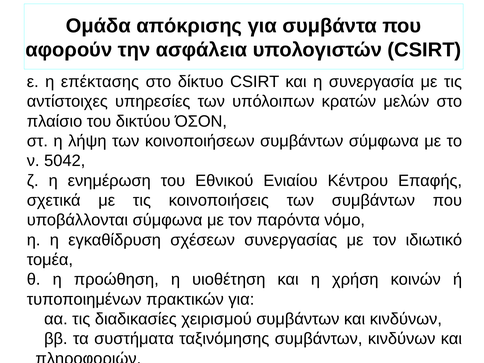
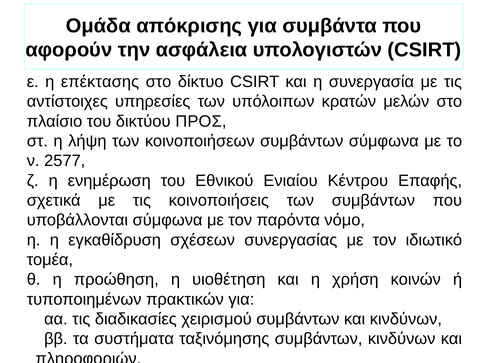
ΌΣΟΝ: ΌΣΟΝ -> ΠΡΟΣ (201, 121)
5042: 5042 -> 2577 (65, 161)
